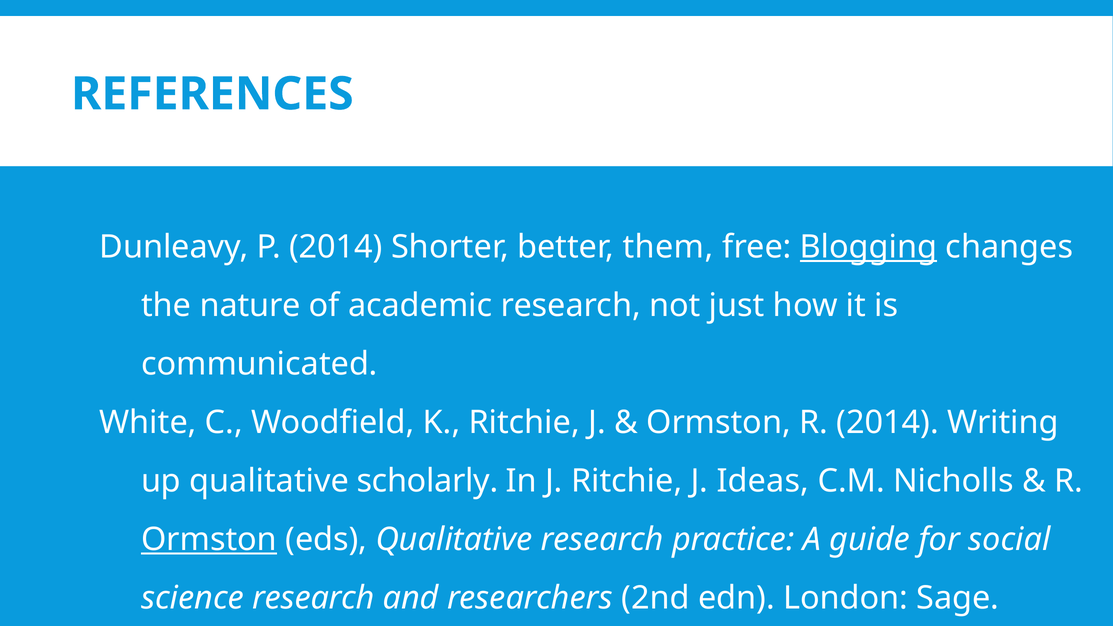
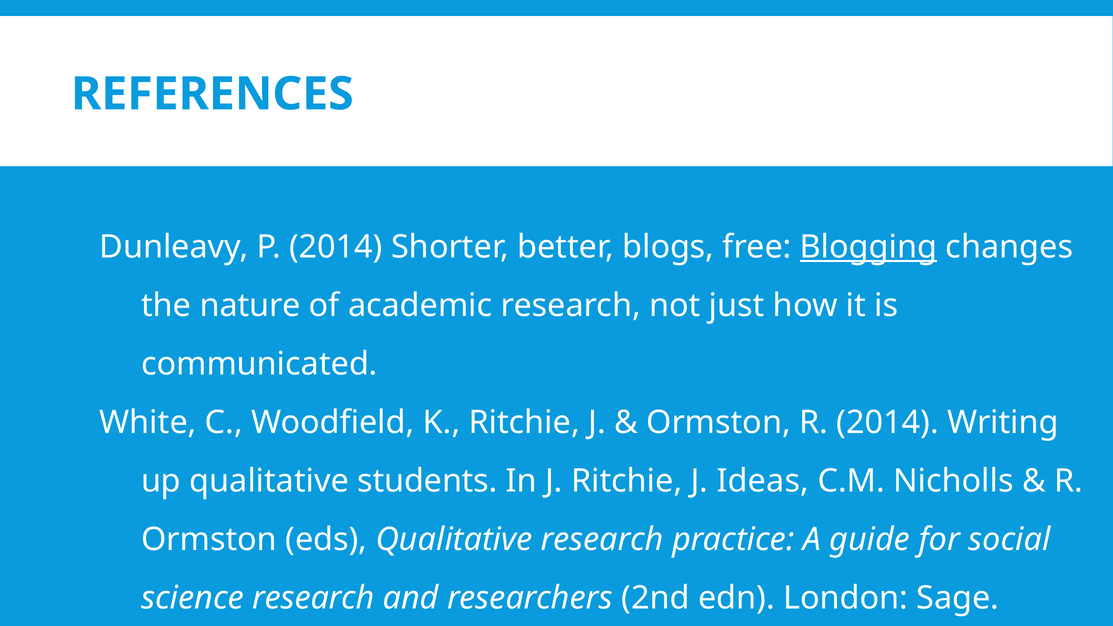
them: them -> blogs (668, 247)
scholarly: scholarly -> students (427, 481)
Ormston underline: present -> none (209, 539)
